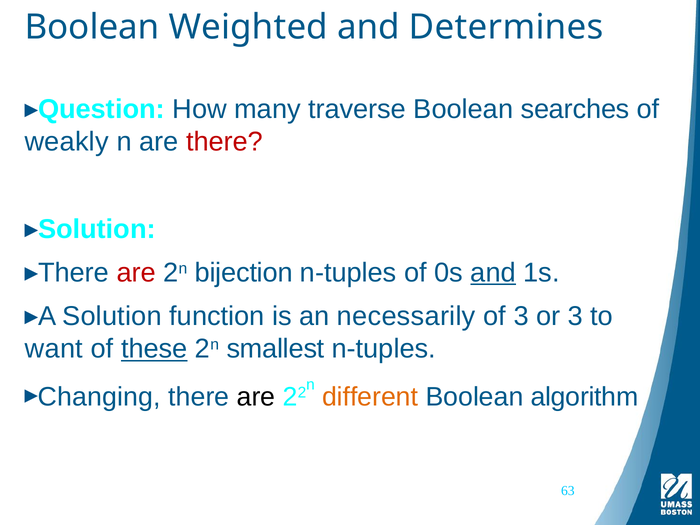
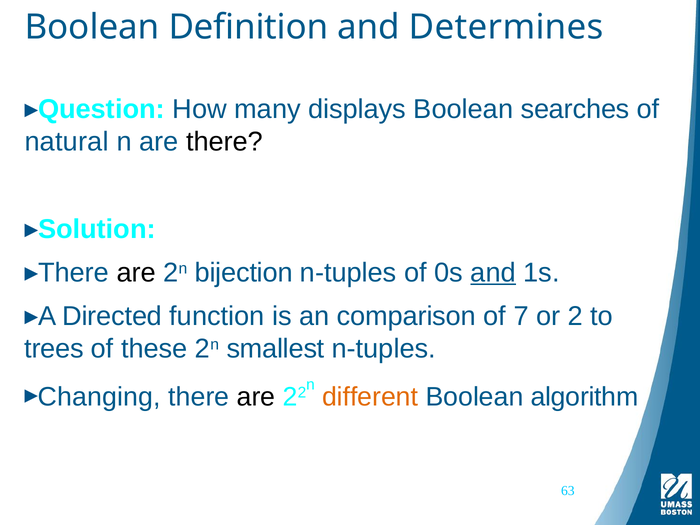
Weighted: Weighted -> Definition (248, 27)
traverse: traverse -> displays (357, 109)
weakly: weakly -> natural (67, 142)
there colour: red -> black (225, 142)
are colour: red -> black (136, 273)
Solution: Solution -> Directed (112, 316)
necessarily: necessarily -> comparison (406, 316)
of 3: 3 -> 7 (521, 316)
or 3: 3 -> 2 (575, 316)
want: want -> trees (54, 349)
these underline: present -> none (154, 349)
